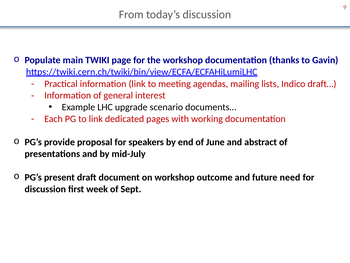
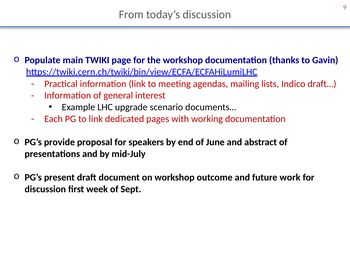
need: need -> work (290, 177)
